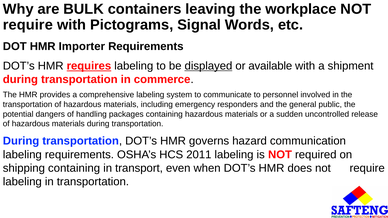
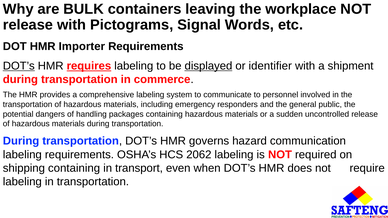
require: require -> release (28, 25)
DOT’s underline: none -> present (19, 66)
available: available -> identifier (270, 66)
2011: 2011 -> 2062 (199, 155)
